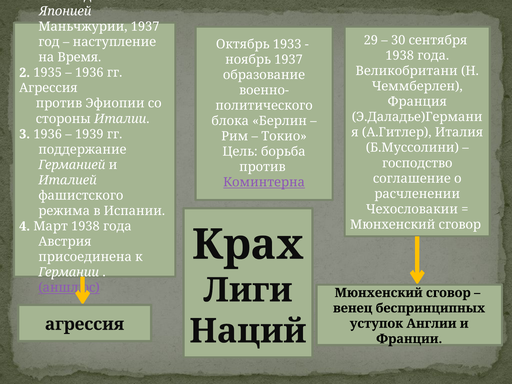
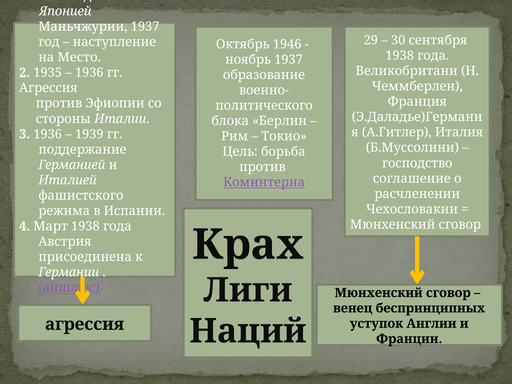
1933: 1933 -> 1946 (287, 44)
Время: Время -> Место (79, 57)
